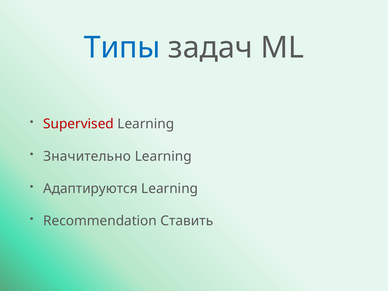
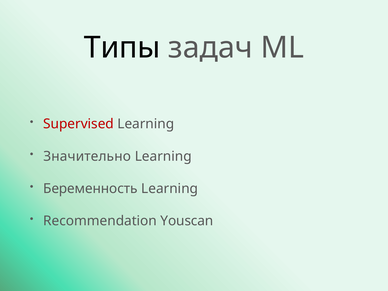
Типы colour: blue -> black (122, 48)
Адаптируются: Адаптируются -> Беременность (90, 189)
Ставить: Ставить -> Youscan (187, 221)
